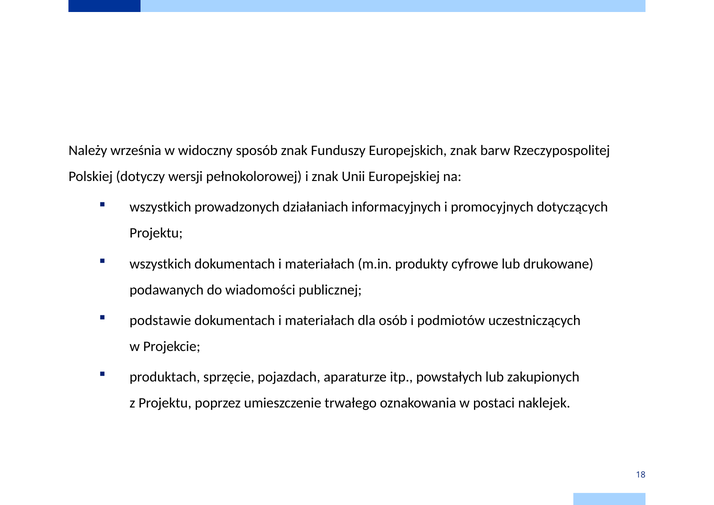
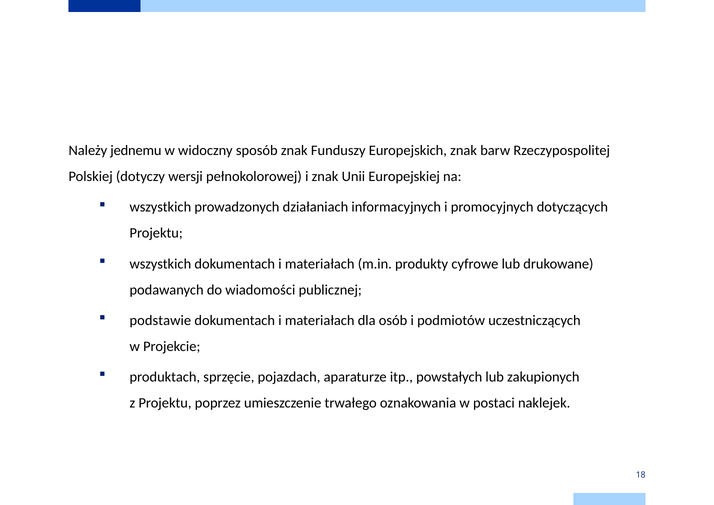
września: września -> jednemu (136, 151)
